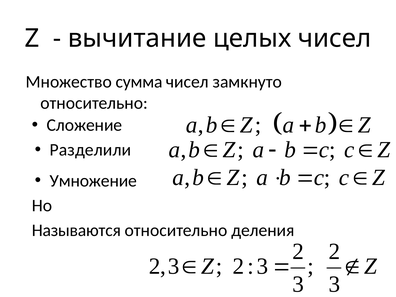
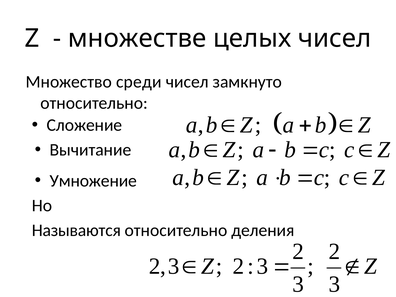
вычитание: вычитание -> множестве (137, 38)
сумма: сумма -> среди (139, 82)
Разделили: Разделили -> Вычитание (91, 150)
